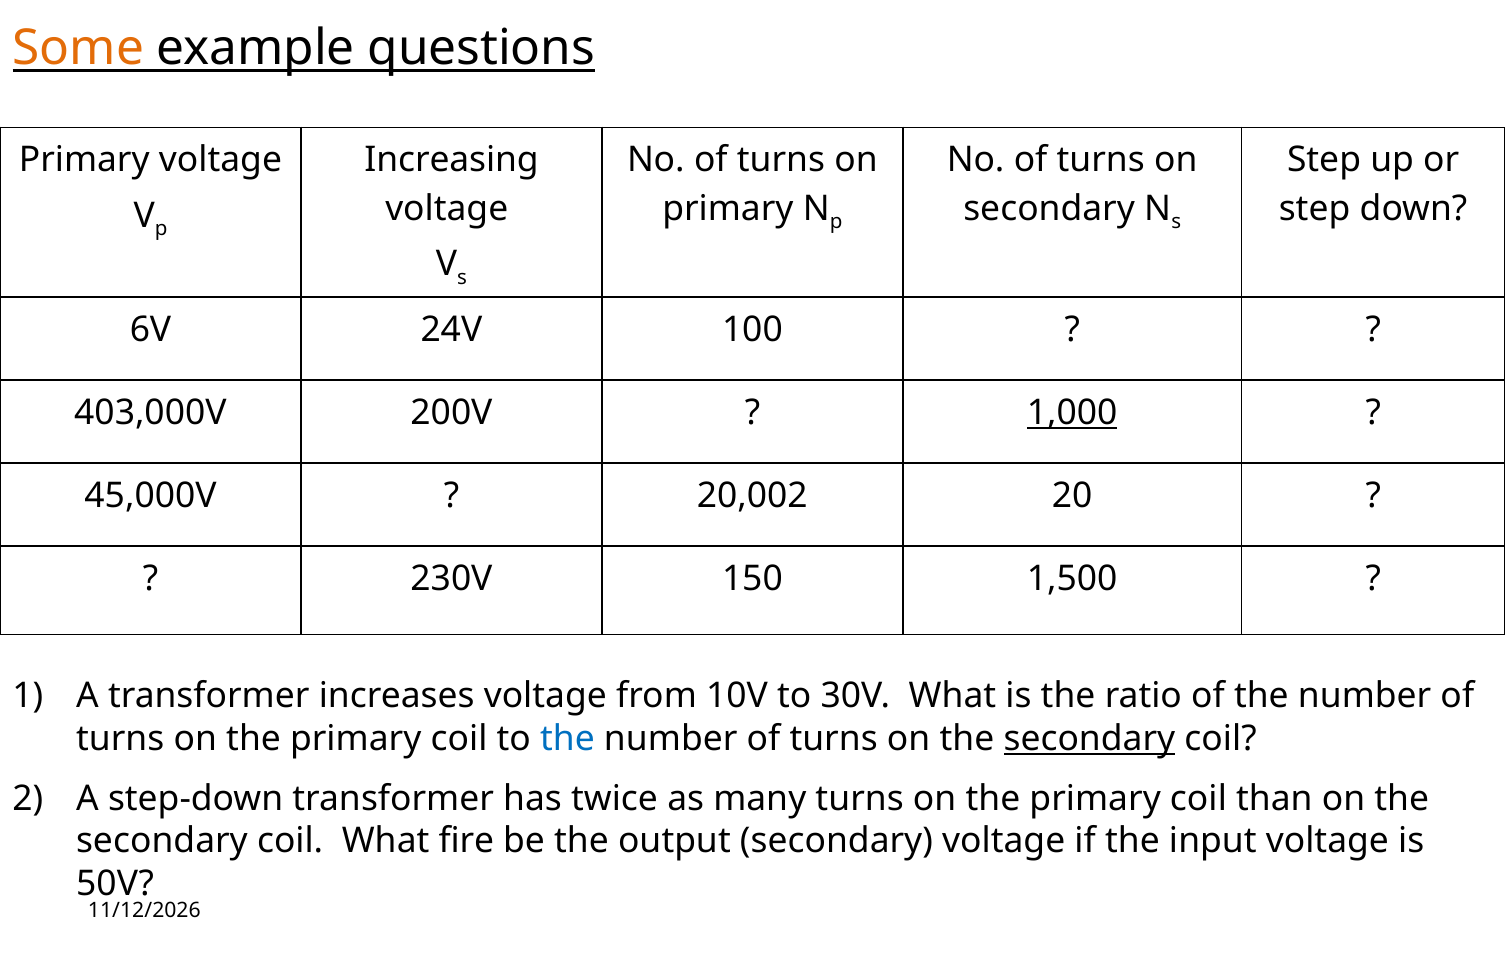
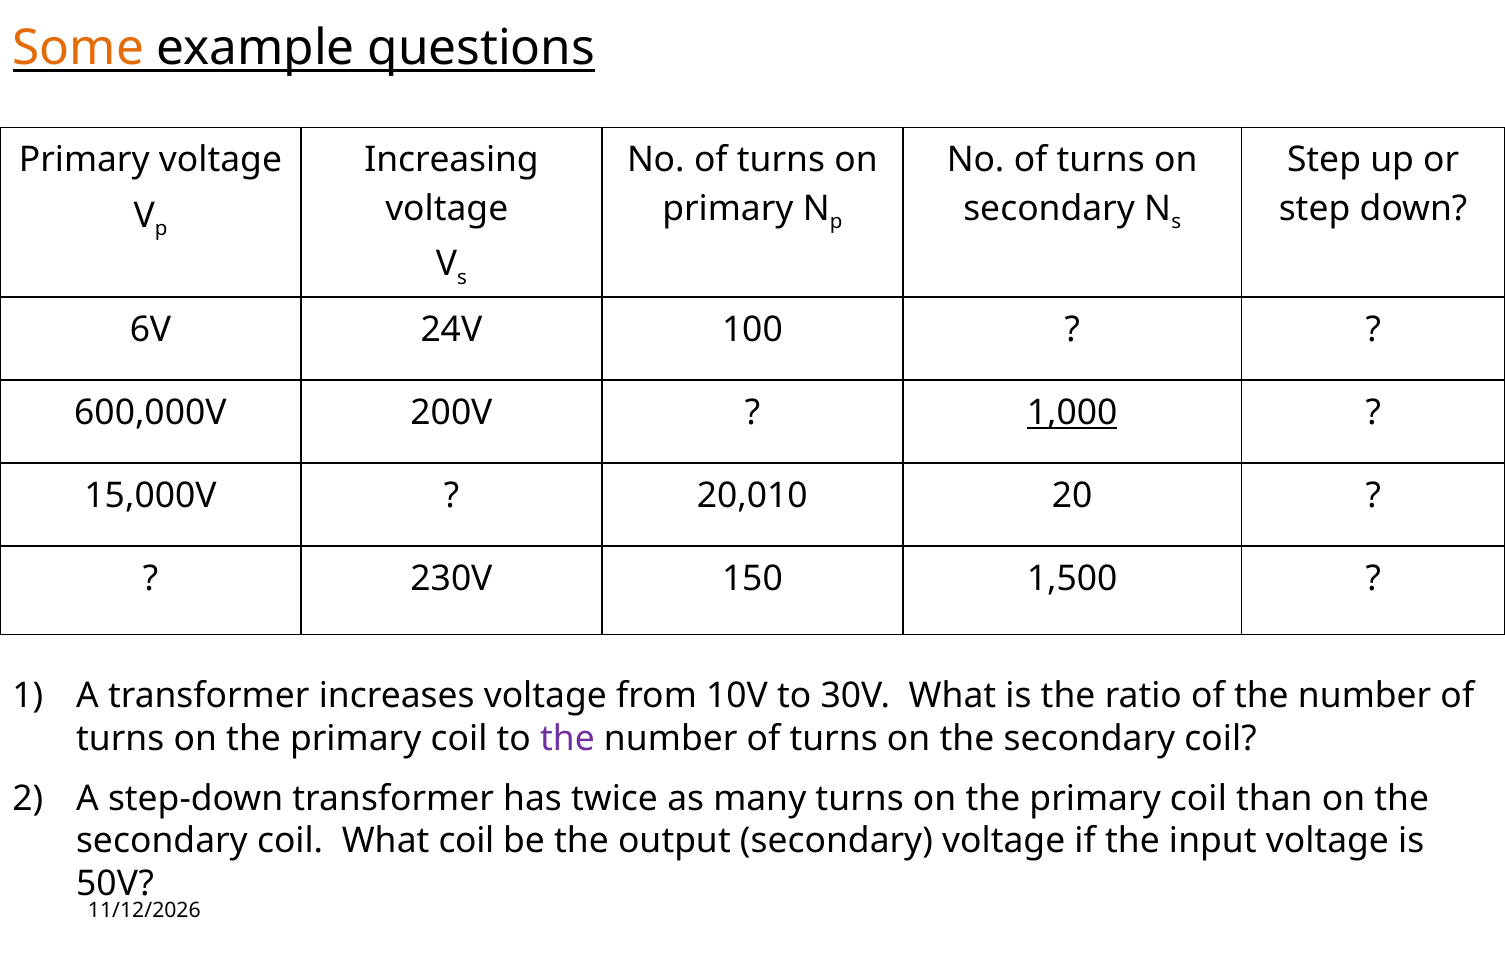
403,000V: 403,000V -> 600,000V (150, 413)
45,000V: 45,000V -> 15,000V (151, 496)
20,002: 20,002 -> 20,010 (752, 496)
the colour: blue -> purple (567, 739)
secondary underline: present -> none (1089, 739)
What fire: fire -> coil (466, 842)
